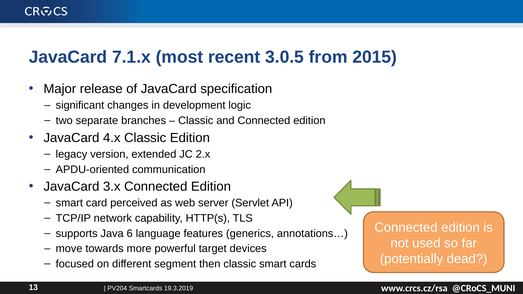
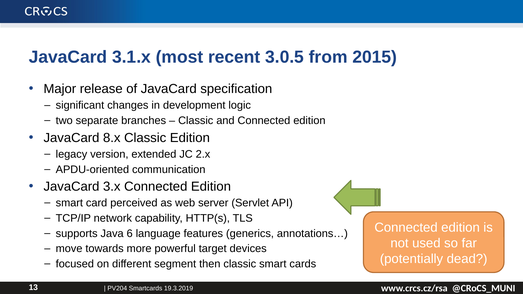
7.1.x: 7.1.x -> 3.1.x (132, 57)
4.x: 4.x -> 8.x (112, 138)
